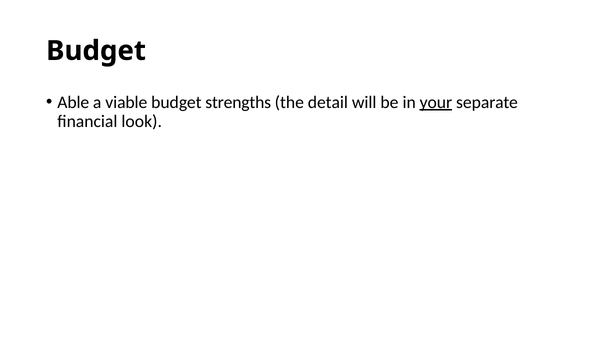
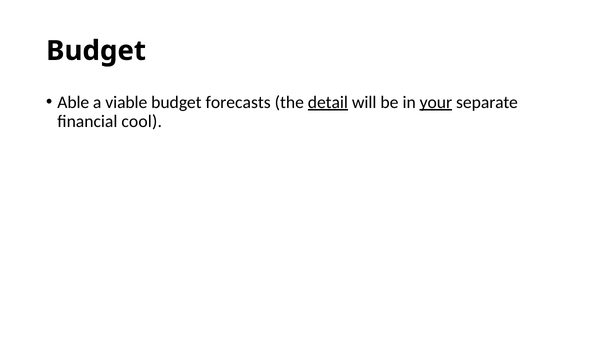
strengths: strengths -> forecasts (238, 102)
detail underline: none -> present (328, 102)
look: look -> cool (142, 121)
